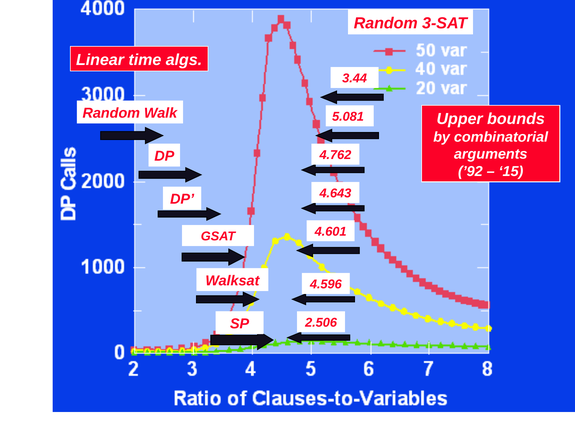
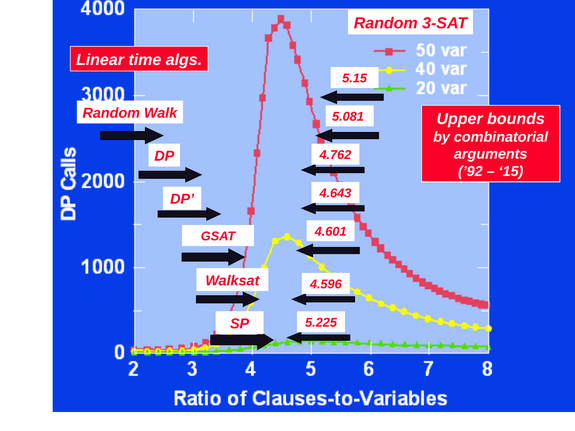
3.44: 3.44 -> 5.15 (355, 78)
2.506: 2.506 -> 5.225 (321, 323)
